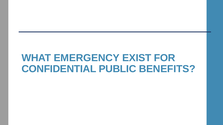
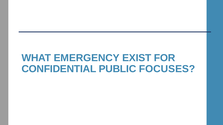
BENEFITS: BENEFITS -> FOCUSES (167, 69)
